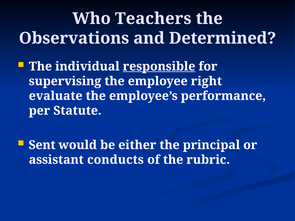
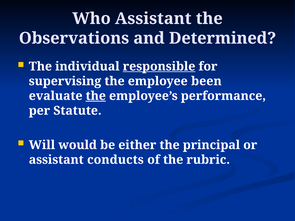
Who Teachers: Teachers -> Assistant (153, 19)
right: right -> been (206, 81)
the underline: none -> present (96, 96)
Sent: Sent -> Will (42, 145)
